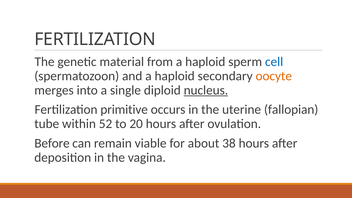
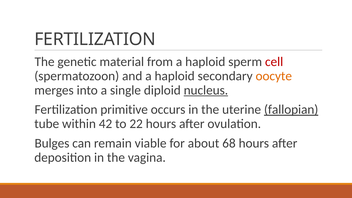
cell colour: blue -> red (274, 62)
fallopian underline: none -> present (291, 110)
52: 52 -> 42 (106, 124)
20: 20 -> 22 (136, 124)
Before: Before -> Bulges (52, 143)
38: 38 -> 68 (229, 143)
